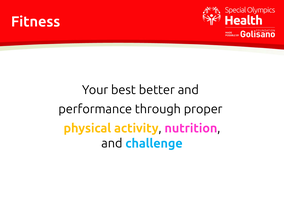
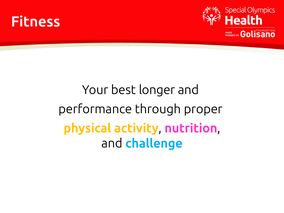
better: better -> longer (157, 90)
